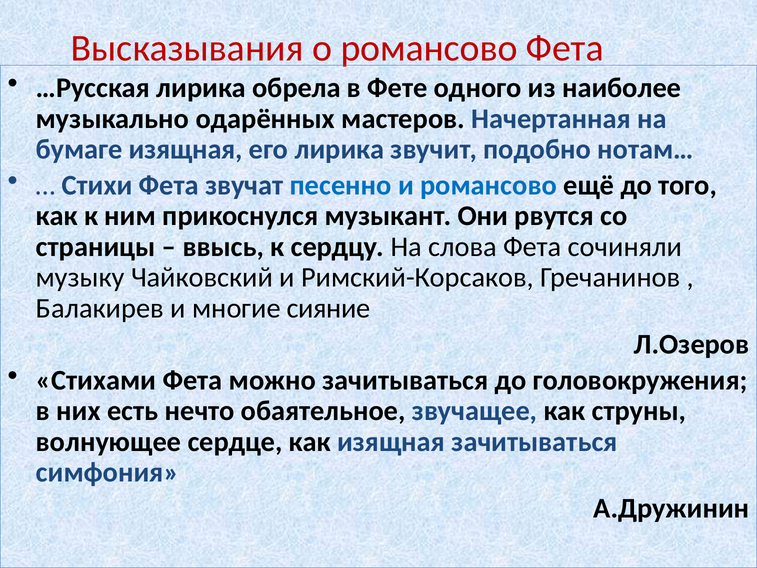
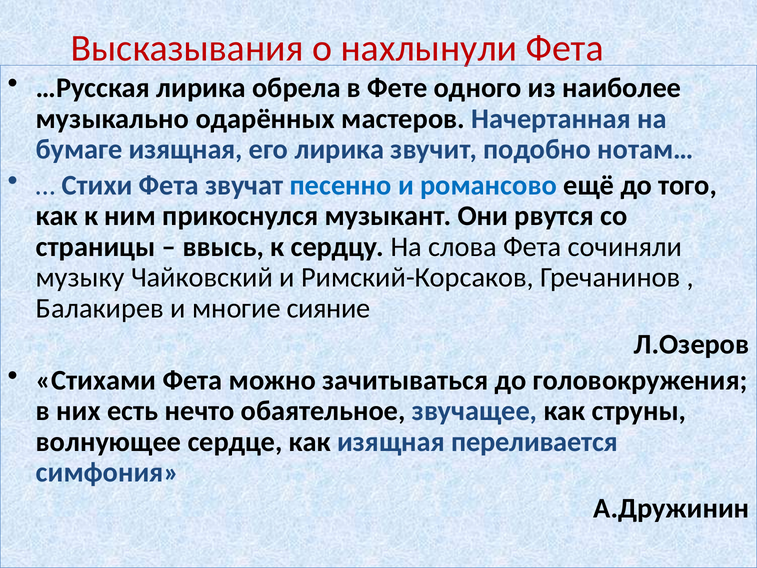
о романсово: романсово -> нахлынули (429, 48)
изящная зачитываться: зачитываться -> переливается (535, 441)
